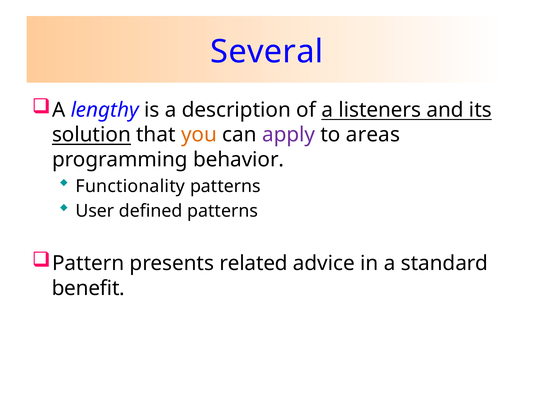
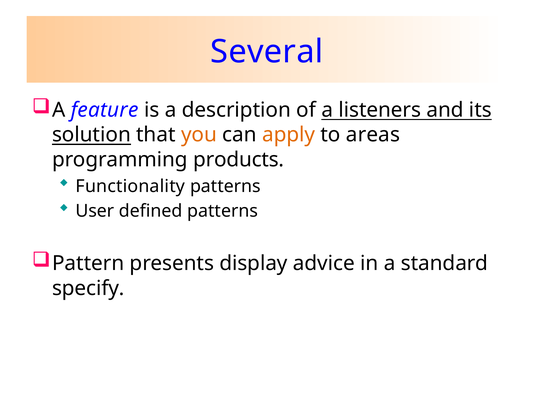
lengthy: lengthy -> feature (105, 110)
apply colour: purple -> orange (289, 135)
behavior: behavior -> products (239, 160)
related: related -> display (253, 264)
benefit: benefit -> specify (88, 289)
